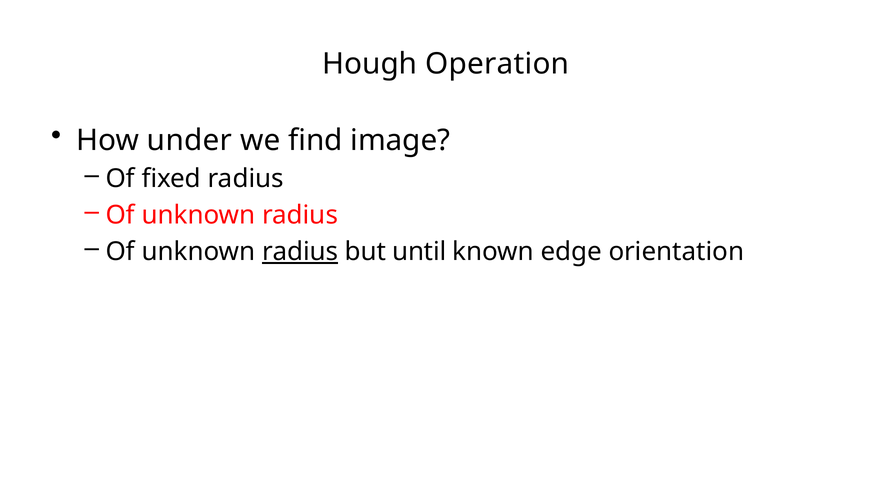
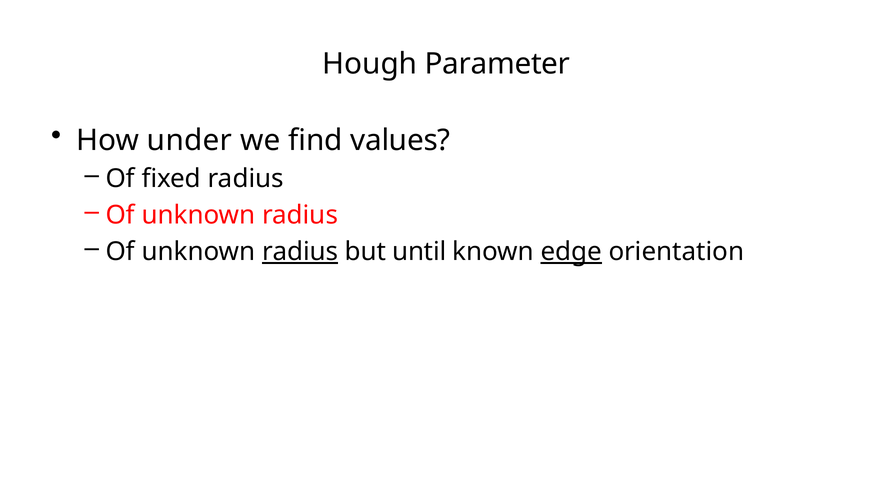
Operation: Operation -> Parameter (497, 64)
image: image -> values (400, 140)
edge underline: none -> present (571, 252)
